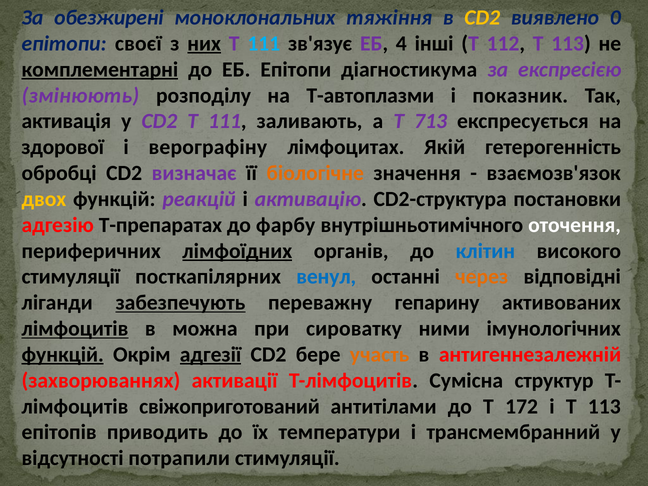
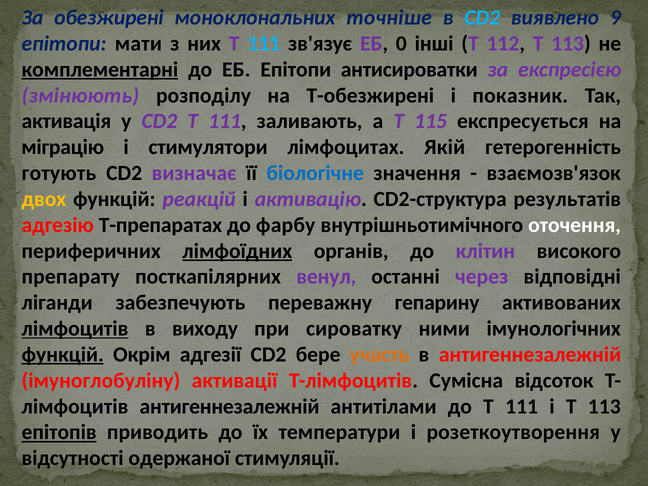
тяжіння: тяжіння -> точніше (389, 18)
CD2 colour: yellow -> light blue (482, 18)
0: 0 -> 9 (615, 18)
своєї: своєї -> мати (138, 44)
них underline: present -> none (204, 44)
4: 4 -> 0 (401, 44)
діагностикума: діагностикума -> антисироватки (409, 69)
Т-автоплазми: Т-автоплазми -> Т-обезжирені (370, 95)
713: 713 -> 115 (431, 121)
здорової: здорової -> міграцію (63, 147)
верографіну: верографіну -> стимулятори (208, 147)
обробці: обробці -> готують (59, 173)
біологічне colour: orange -> blue (315, 173)
постановки: постановки -> результатів (567, 199)
клітин colour: blue -> purple (485, 251)
стимуляції: стимуляції -> препарату (71, 277)
венул colour: blue -> purple (326, 277)
через colour: orange -> purple (482, 277)
забезпечують underline: present -> none (180, 303)
можна: можна -> виходу (205, 329)
адгезії underline: present -> none (211, 355)
захворюваннях: захворюваннях -> імуноглобуліну (101, 381)
структур: структур -> відсоток (554, 381)
лімфоцитів свіжоприготований: свіжоприготований -> антигеннезалежній (230, 406)
до Т 172: 172 -> 111 (522, 406)
епітопів underline: none -> present (59, 432)
трансмембранний: трансмембранний -> розеткоутворення (513, 432)
потрапили: потрапили -> одержаної (179, 458)
